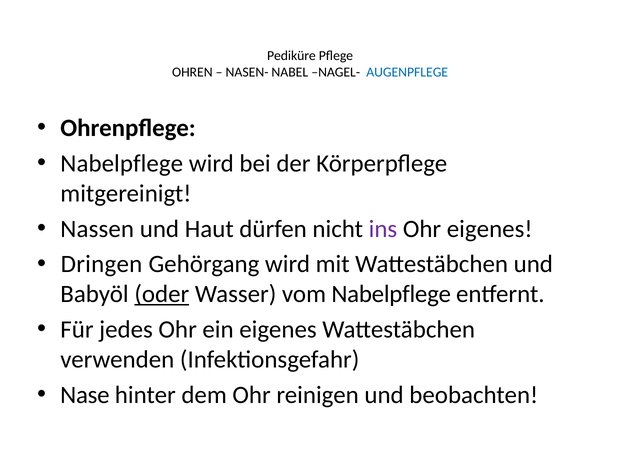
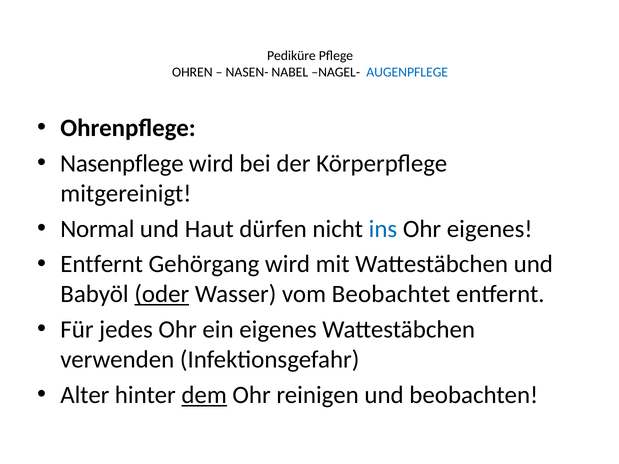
Nabelpflege: Nabelpflege -> Nasenpflege (122, 164)
Nassen: Nassen -> Normal (97, 229)
ins colour: purple -> blue (383, 229)
Dringen: Dringen -> Entfernt (102, 264)
vom Nabelpflege: Nabelpflege -> Beobachtet (391, 294)
Nase: Nase -> Alter (85, 395)
dem underline: none -> present (204, 395)
